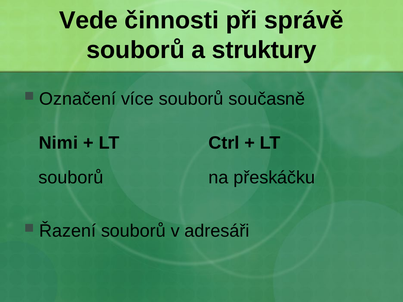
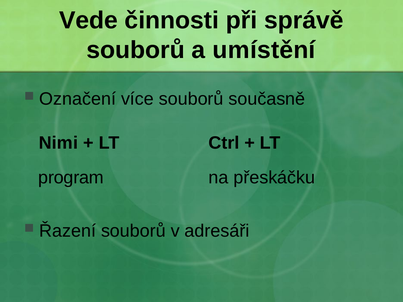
struktury: struktury -> umístění (264, 50)
souborů: souborů -> program (71, 178)
